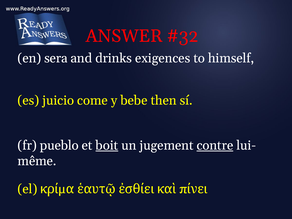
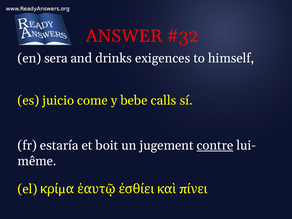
then: then -> calls (164, 101)
pueblo: pueblo -> estaría (59, 145)
boit underline: present -> none (107, 145)
